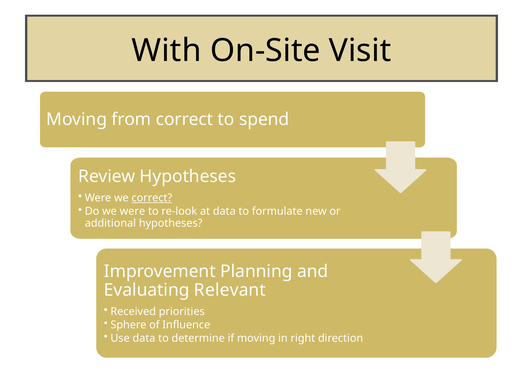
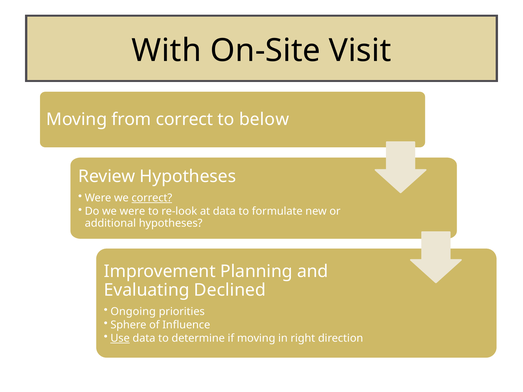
spend: spend -> below (264, 120)
Relevant: Relevant -> Declined (230, 290)
Received: Received -> Ongoing (133, 312)
Use underline: none -> present (120, 338)
